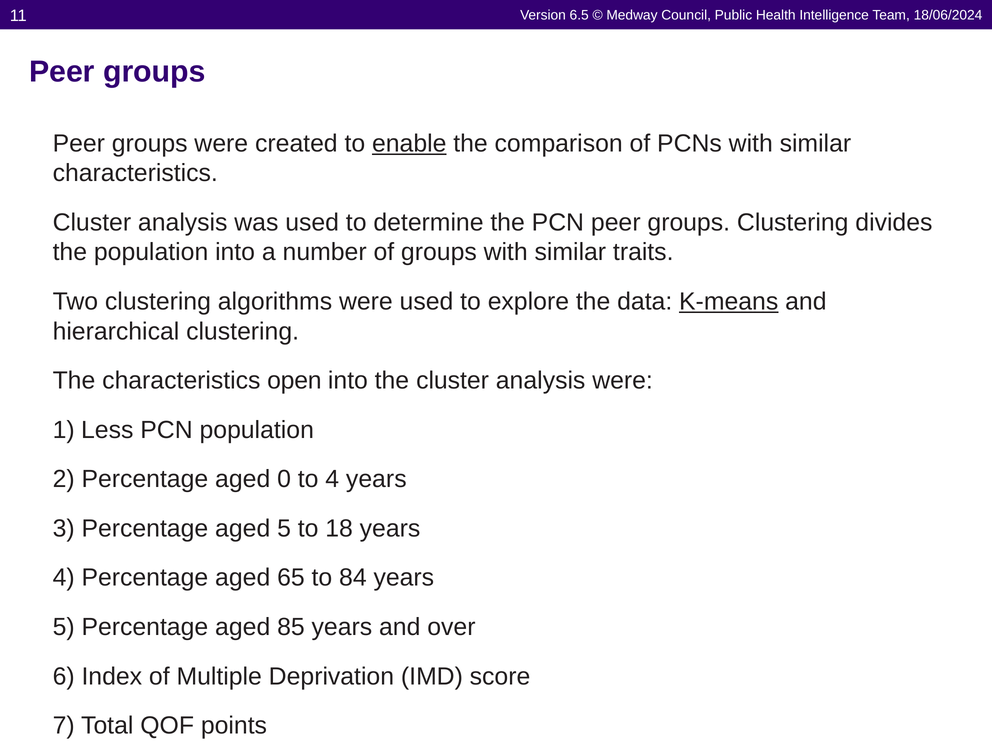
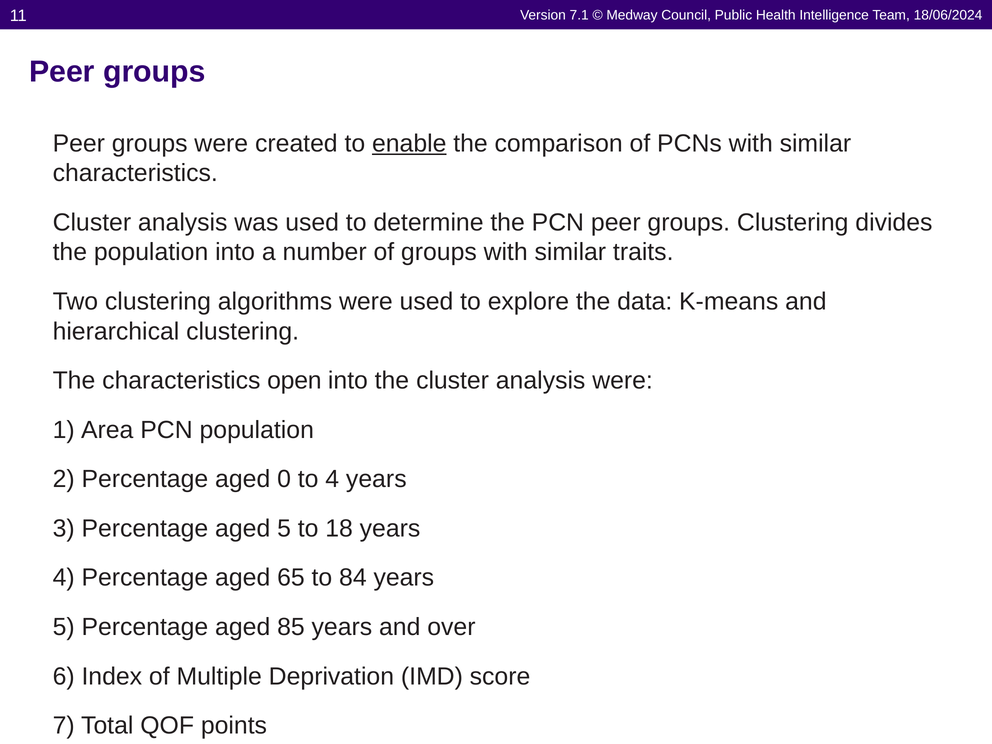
6.5: 6.5 -> 7.1 (579, 15)
K-means underline: present -> none (729, 302)
Less: Less -> Area (107, 430)
